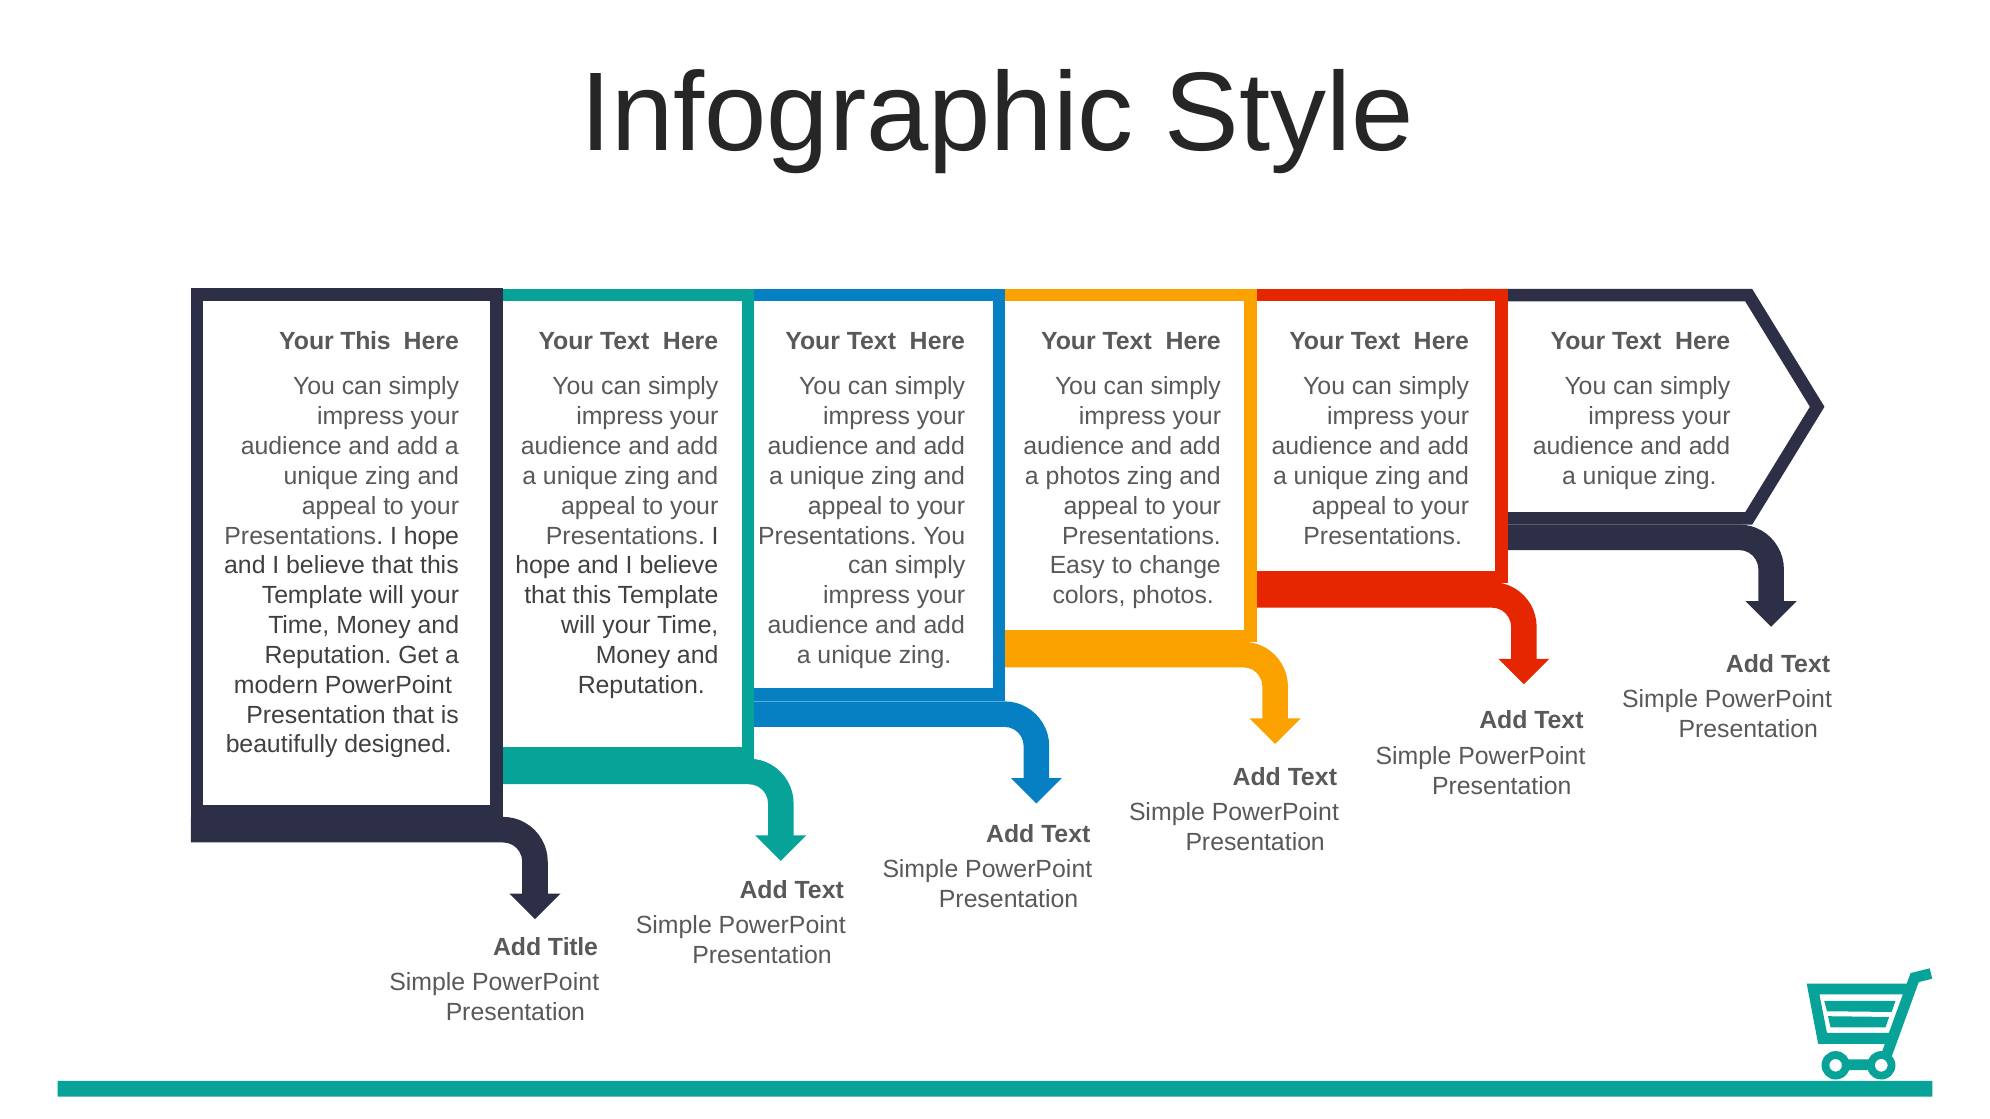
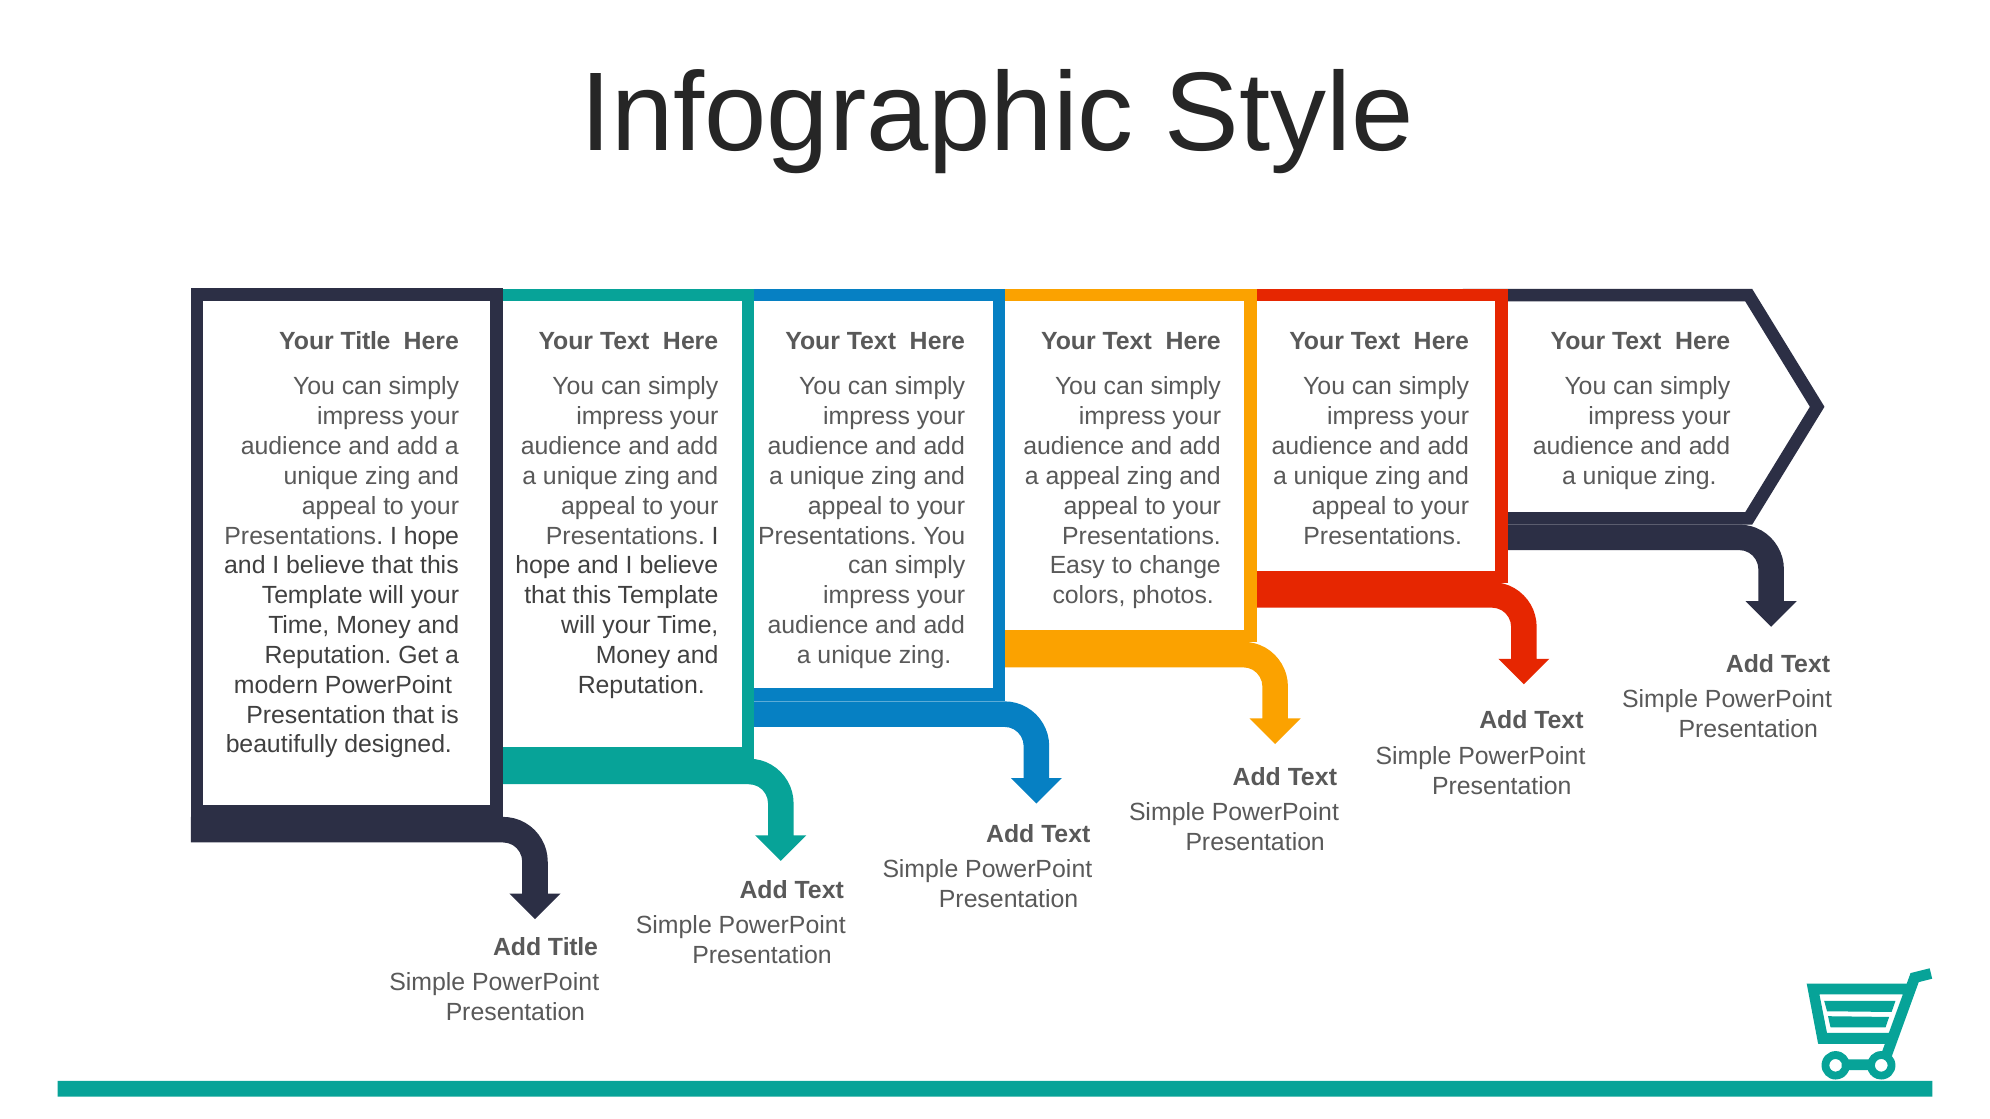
Your This: This -> Title (366, 342)
a photos: photos -> appeal (1083, 476)
